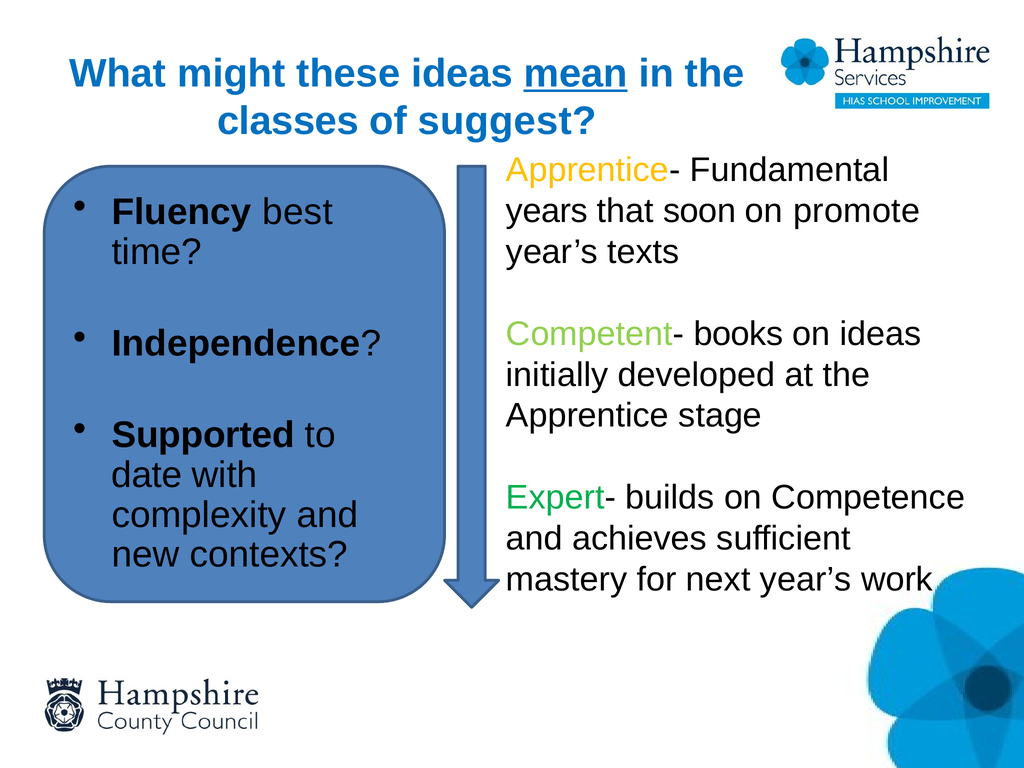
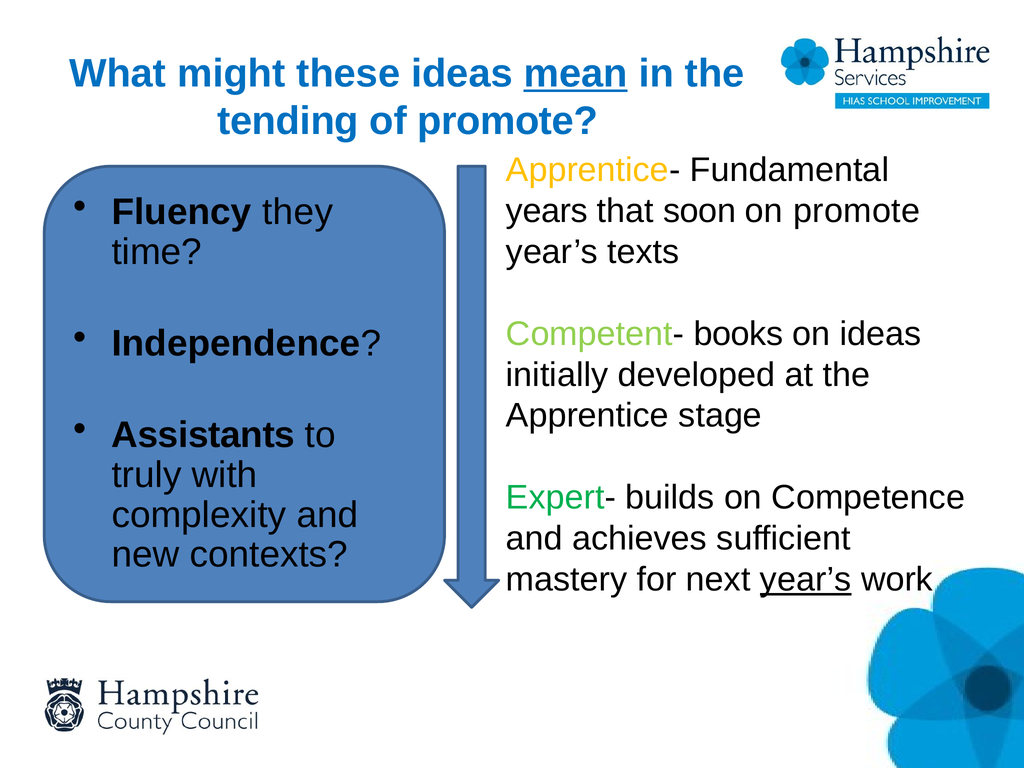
classes: classes -> tending (288, 121)
of suggest: suggest -> promote (508, 121)
best: best -> they (298, 212)
Supported: Supported -> Assistants (203, 435)
date: date -> truly (147, 475)
year’s underline: none -> present (806, 580)
